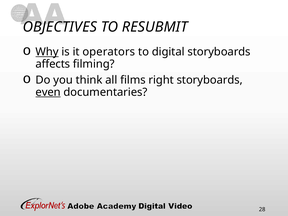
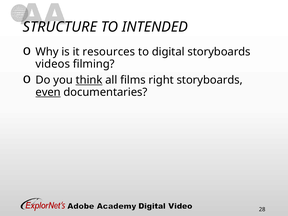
OBJECTIVES: OBJECTIVES -> STRUCTURE (60, 27)
RESUBMIT: RESUBMIT -> INTENDED (155, 27)
Why underline: present -> none (47, 52)
operators: operators -> resources (109, 52)
affects: affects -> videos (53, 64)
think underline: none -> present (89, 80)
